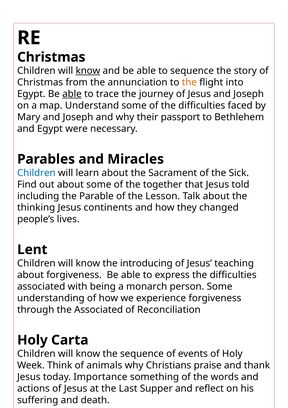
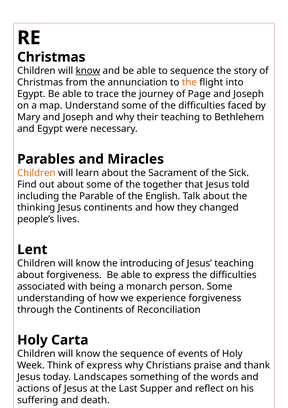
able underline: present -> none (72, 94)
journey of Jesus: Jesus -> Page (199, 94)
their passport: passport -> teaching (180, 117)
Children colour: blue -> orange (36, 173)
Lesson: Lesson -> English (163, 196)
the Associated: Associated -> Continents (99, 310)
of animals: animals -> express (104, 366)
Importance: Importance -> Landscapes (100, 378)
